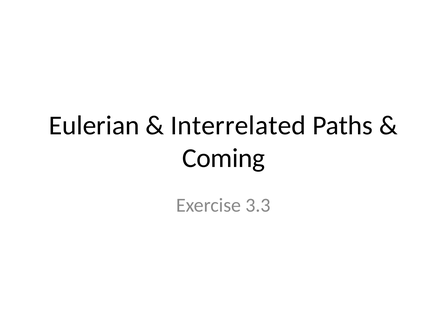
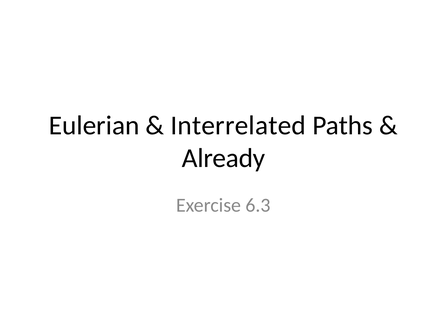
Coming: Coming -> Already (224, 158)
3.3: 3.3 -> 6.3 (258, 206)
